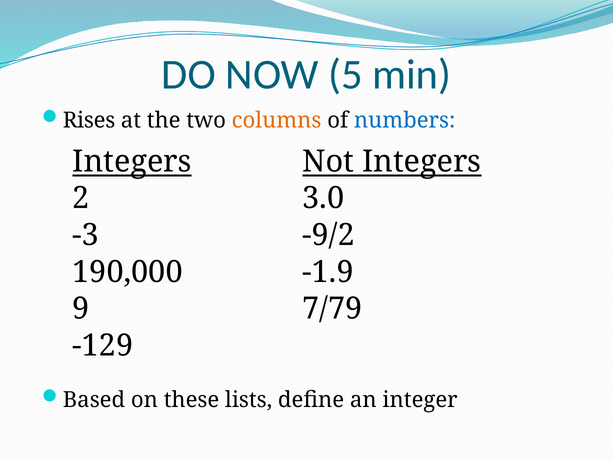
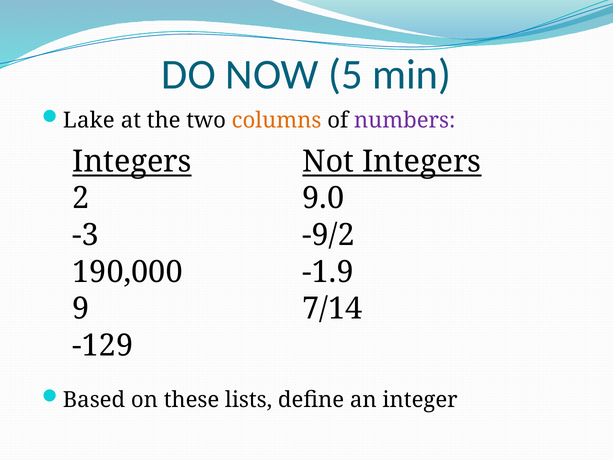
Rises: Rises -> Lake (89, 120)
numbers colour: blue -> purple (405, 120)
3.0: 3.0 -> 9.0 (323, 198)
7/79: 7/79 -> 7/14 (332, 309)
